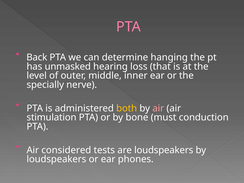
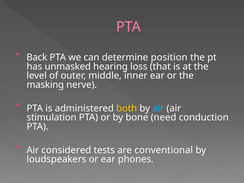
hanging: hanging -> position (169, 57)
specially: specially -> masking (45, 85)
air colour: pink -> light blue (158, 108)
must: must -> need (164, 117)
are loudspeakers: loudspeakers -> conventional (164, 150)
